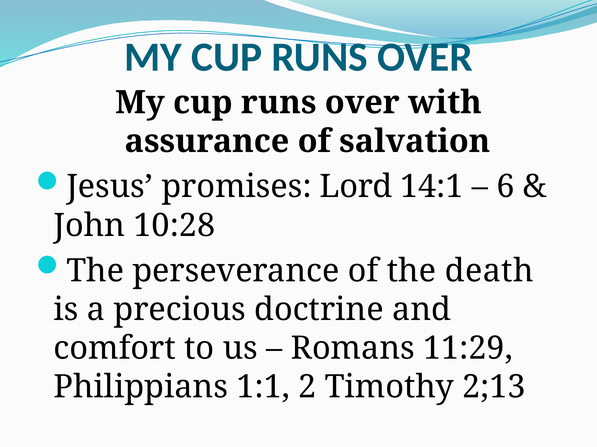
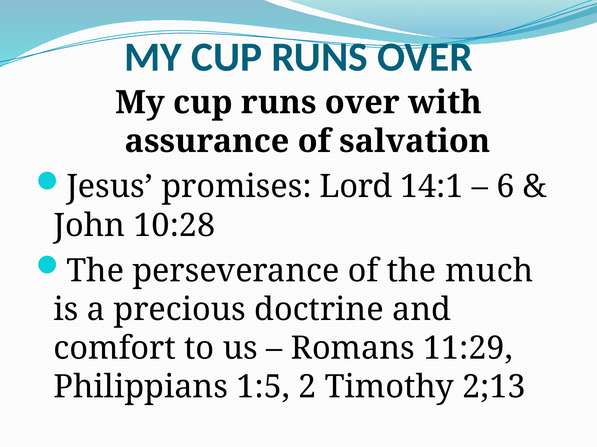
death: death -> much (489, 271)
1:1: 1:1 -> 1:5 (263, 388)
